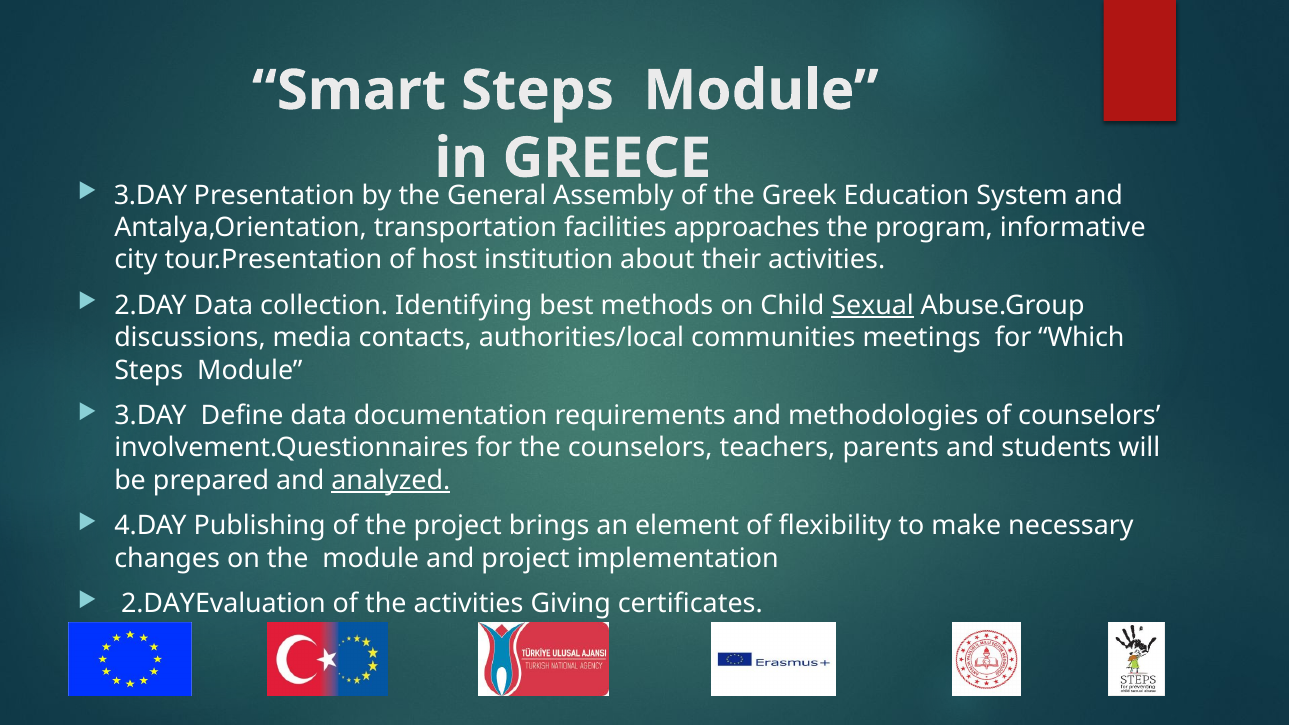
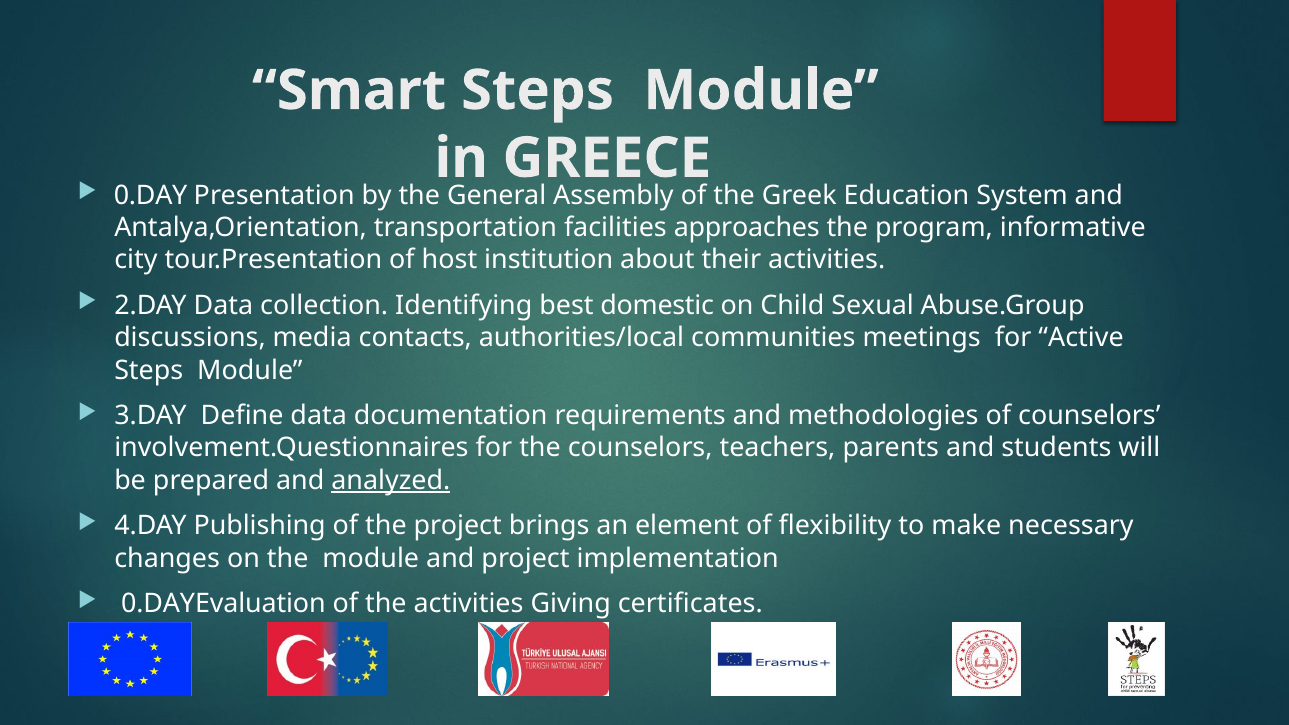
3.DAY: 3.DAY -> 0.DAY (151, 195)
methods: methods -> domestic (657, 306)
Sexual underline: present -> none (873, 306)
Which: Which -> Active (1081, 338)
2.DAYEvaluation: 2.DAYEvaluation -> 0.DAYEvaluation (223, 604)
